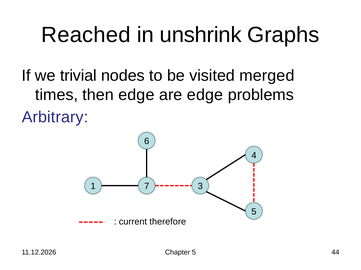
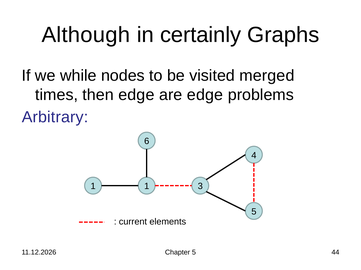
Reached: Reached -> Although (86, 35)
unshrink: unshrink -> certainly (201, 35)
trivial: trivial -> while (78, 76)
1 7: 7 -> 1 (147, 187)
therefore: therefore -> elements (168, 222)
